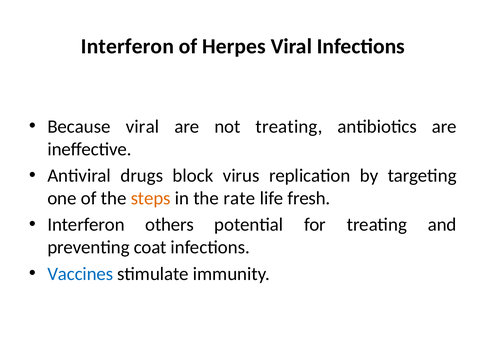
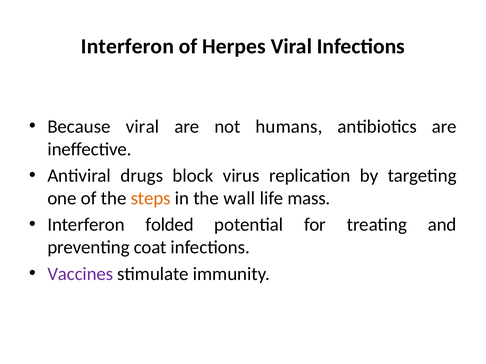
not treating: treating -> humans (289, 127)
rate: rate -> wall (239, 198)
fresh: fresh -> mass (309, 198)
others: others -> folded (170, 225)
Vaccines colour: blue -> purple (80, 274)
